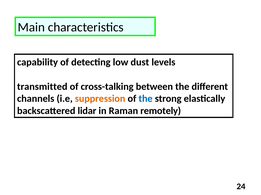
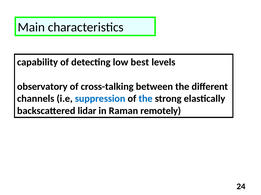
dust: dust -> best (140, 62)
transmitted: transmitted -> observatory (42, 87)
suppression colour: orange -> blue (100, 99)
